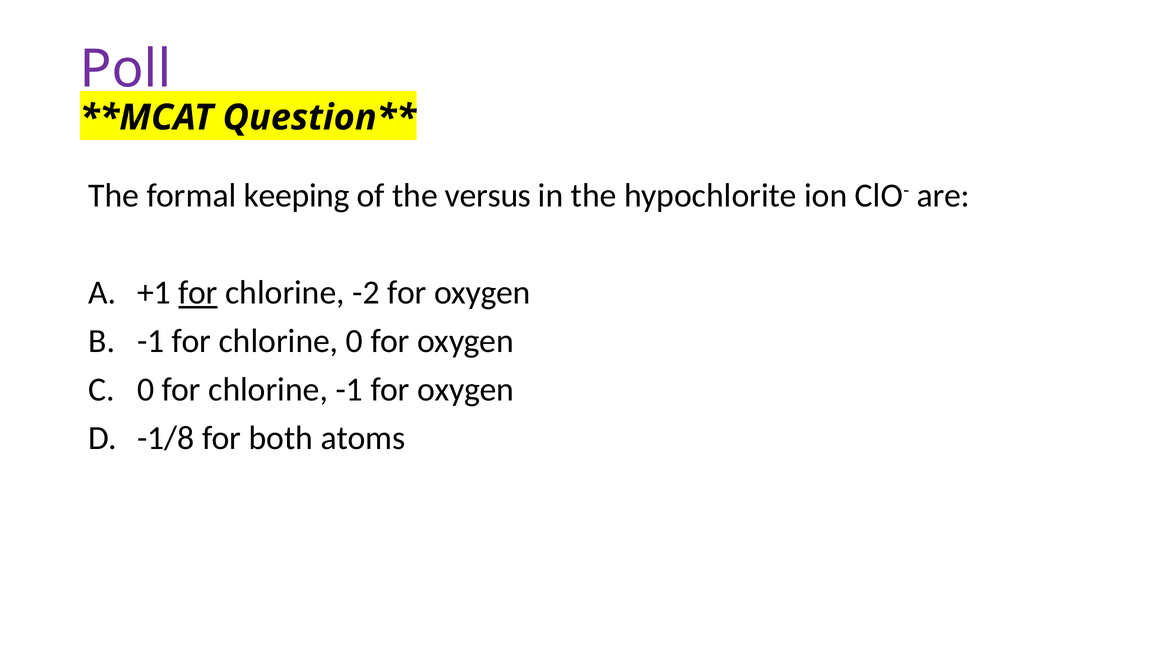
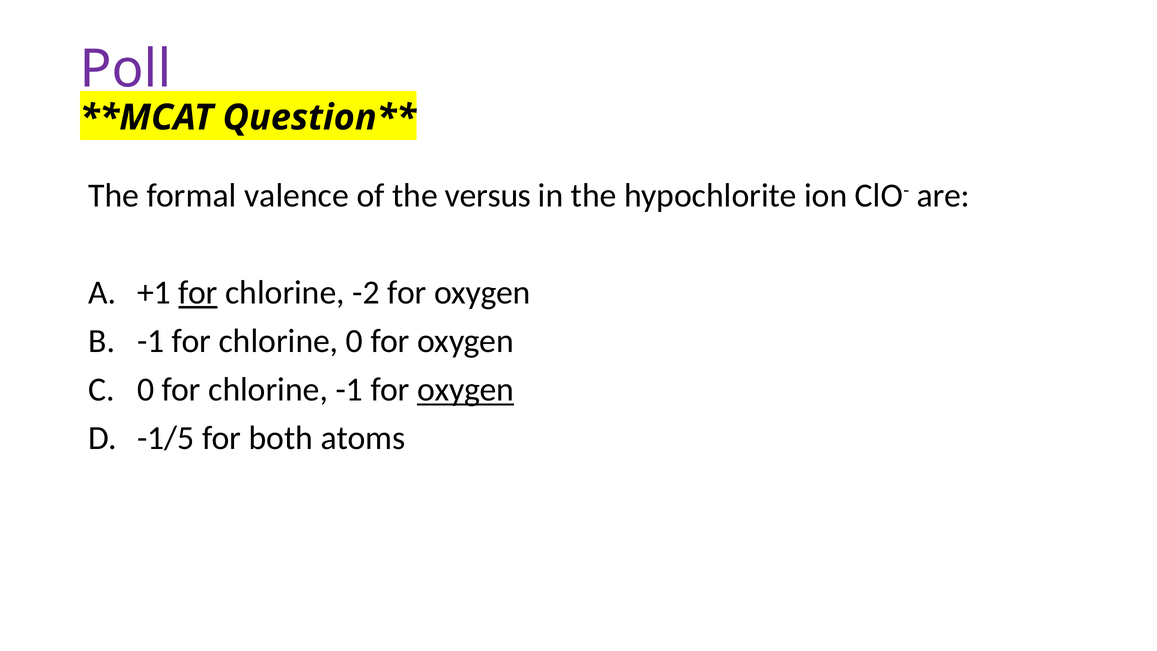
keeping: keeping -> valence (297, 196)
oxygen underline: none -> present (466, 390)
-1/8: -1/8 -> -1/5 (166, 438)
